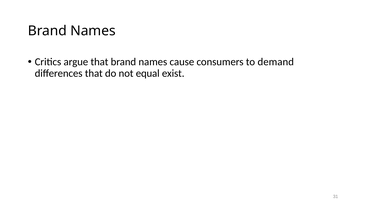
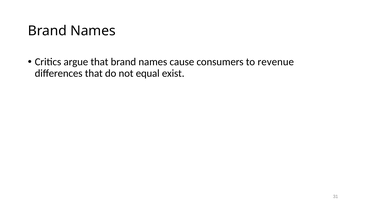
demand: demand -> revenue (276, 62)
